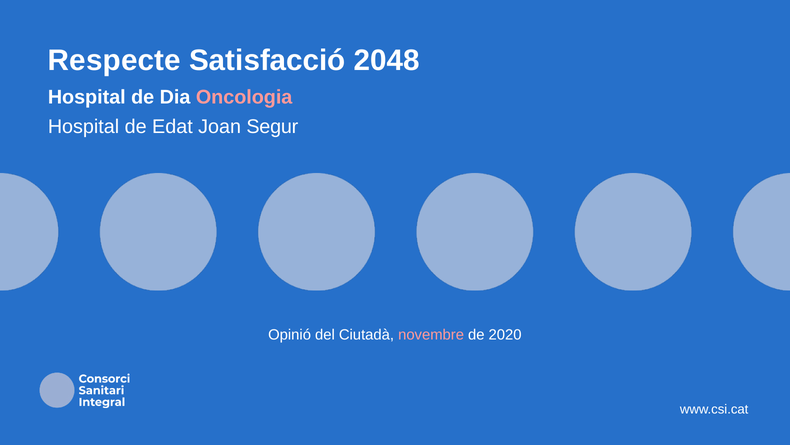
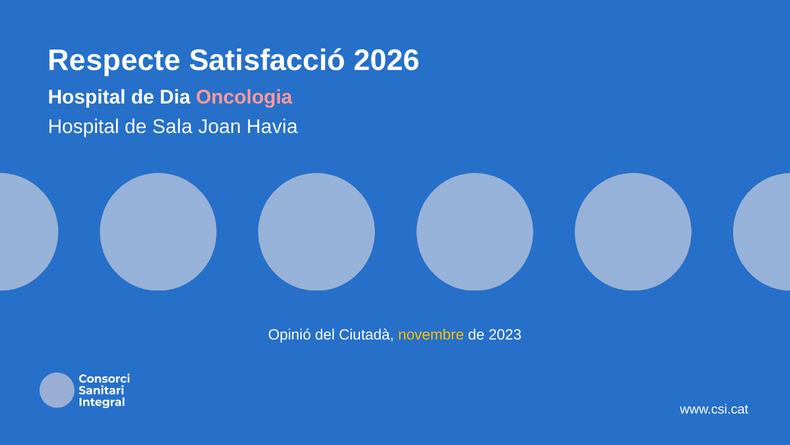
2048: 2048 -> 2026 (387, 60)
Edat: Edat -> Sala (172, 127)
Segur: Segur -> Havia (272, 127)
novembre colour: pink -> yellow (431, 334)
2020: 2020 -> 2023 (505, 334)
